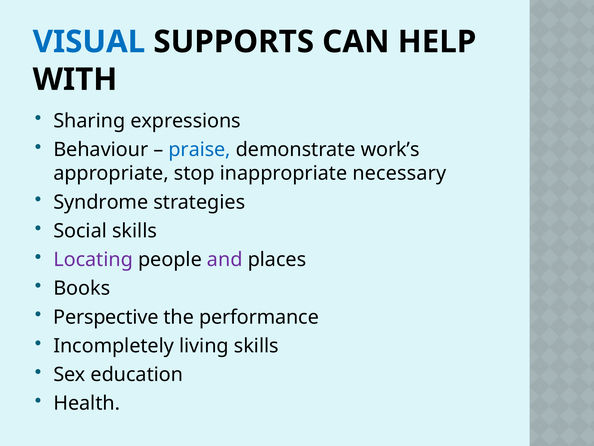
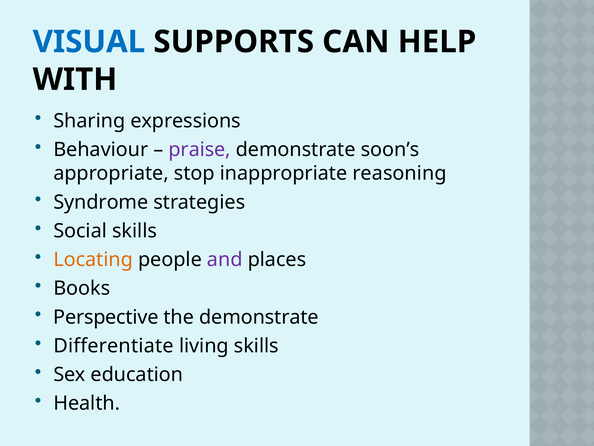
praise colour: blue -> purple (200, 149)
work’s: work’s -> soon’s (390, 149)
necessary: necessary -> reasoning (399, 173)
Locating colour: purple -> orange (93, 259)
the performance: performance -> demonstrate (259, 317)
Incompletely: Incompletely -> Differentiate (114, 346)
